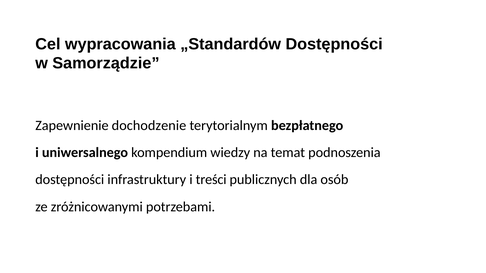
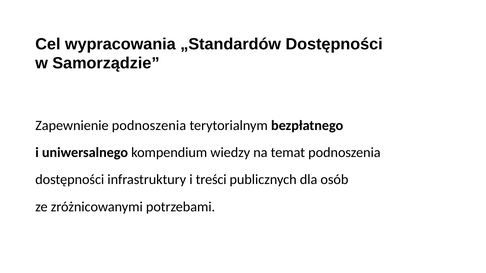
Zapewnienie dochodzenie: dochodzenie -> podnoszenia (149, 126)
